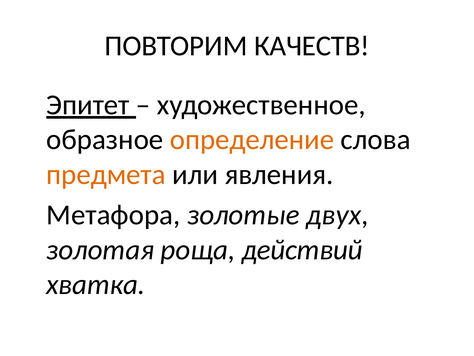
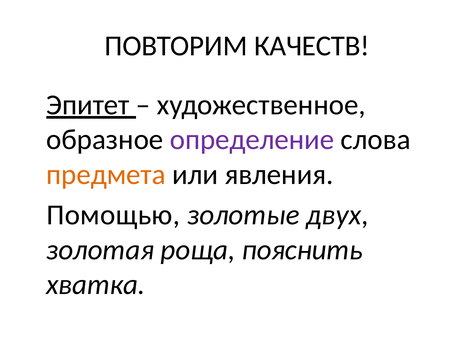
определение colour: orange -> purple (252, 139)
Метафора: Метафора -> Помощью (113, 215)
действий: действий -> пояснить (302, 250)
